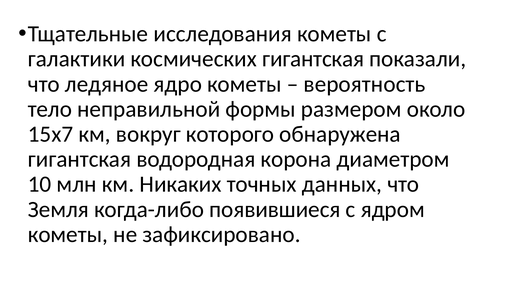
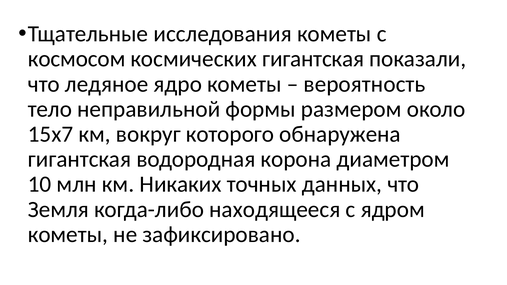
галактики: галактики -> космосом (77, 59)
появившиеся: появившиеся -> находящееся (275, 210)
